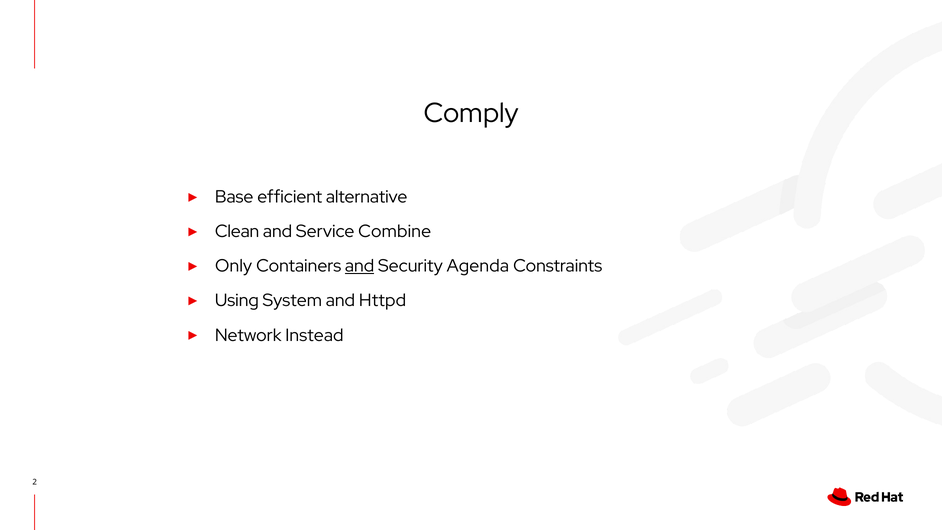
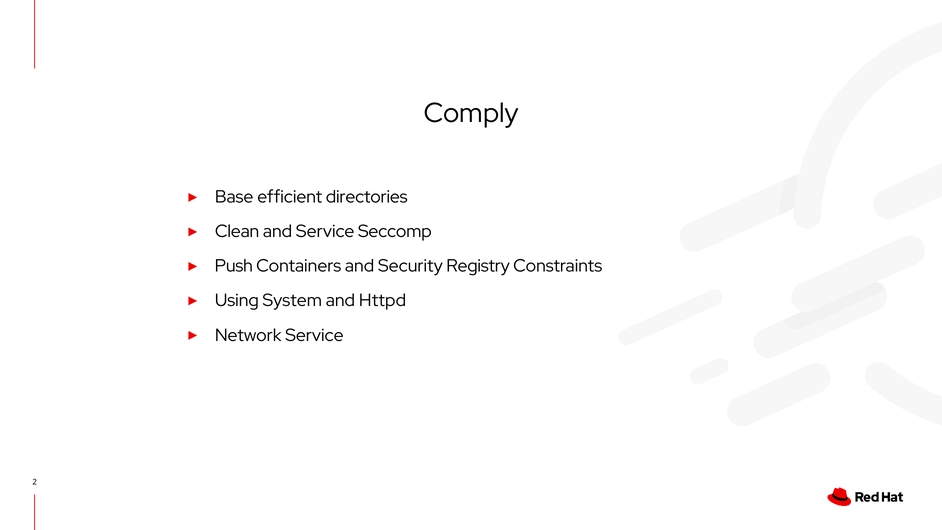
alternative: alternative -> directories (367, 197)
Combine: Combine -> Seccomp (395, 231)
Only: Only -> Push (234, 266)
and underline: present -> none (360, 266)
Agenda: Agenda -> Registry (478, 266)
Network Instead: Instead -> Service (314, 335)
